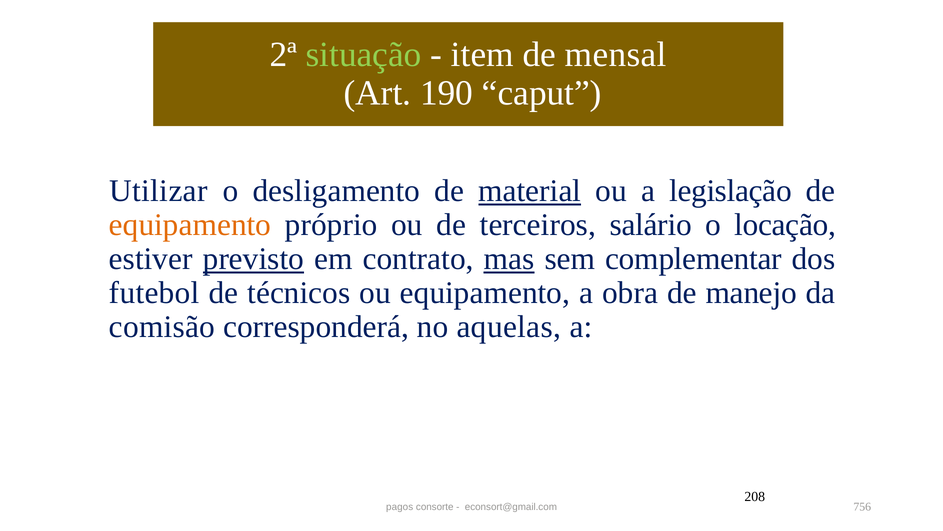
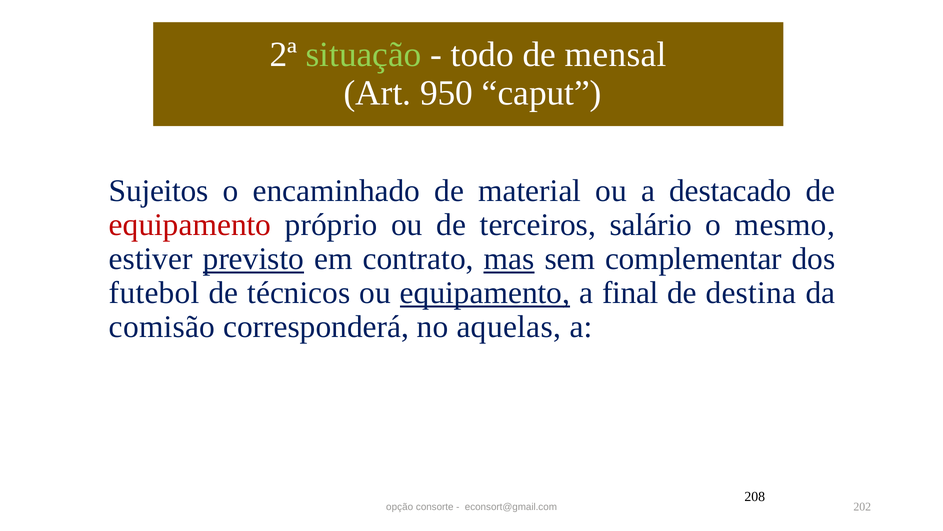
item: item -> todo (482, 55)
190: 190 -> 950 (447, 93)
Utilizar: Utilizar -> Sujeitos (159, 191)
desligamento: desligamento -> encaminhado (336, 191)
material underline: present -> none (530, 191)
legislação: legislação -> destacado (730, 191)
equipamento colour: orange -> red (190, 225)
locação: locação -> mesmo (785, 225)
equipamento underline: none -> present (485, 293)
obra: obra -> final (630, 293)
manejo: manejo -> destina (751, 293)
pagos: pagos -> opção (400, 506)
756: 756 -> 202 (862, 507)
